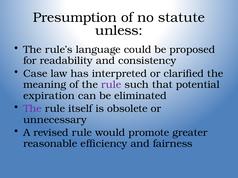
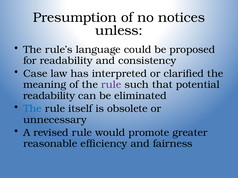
statute: statute -> notices (182, 18)
expiration: expiration -> readability (49, 96)
The colour: purple -> blue (32, 109)
